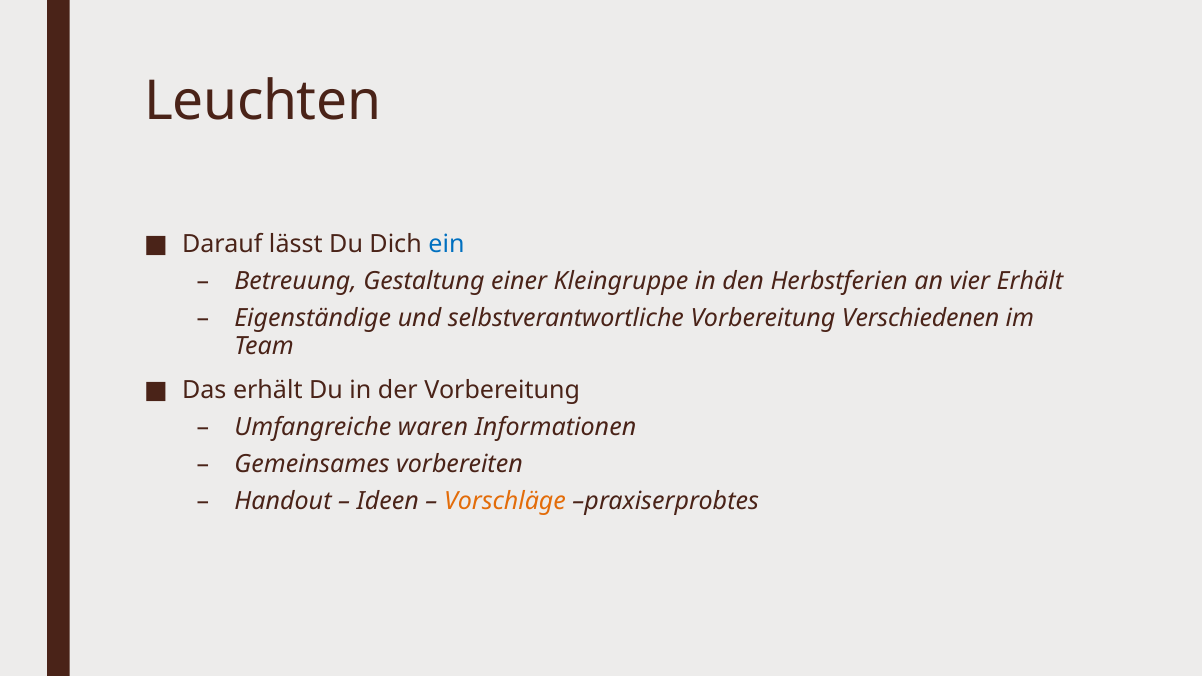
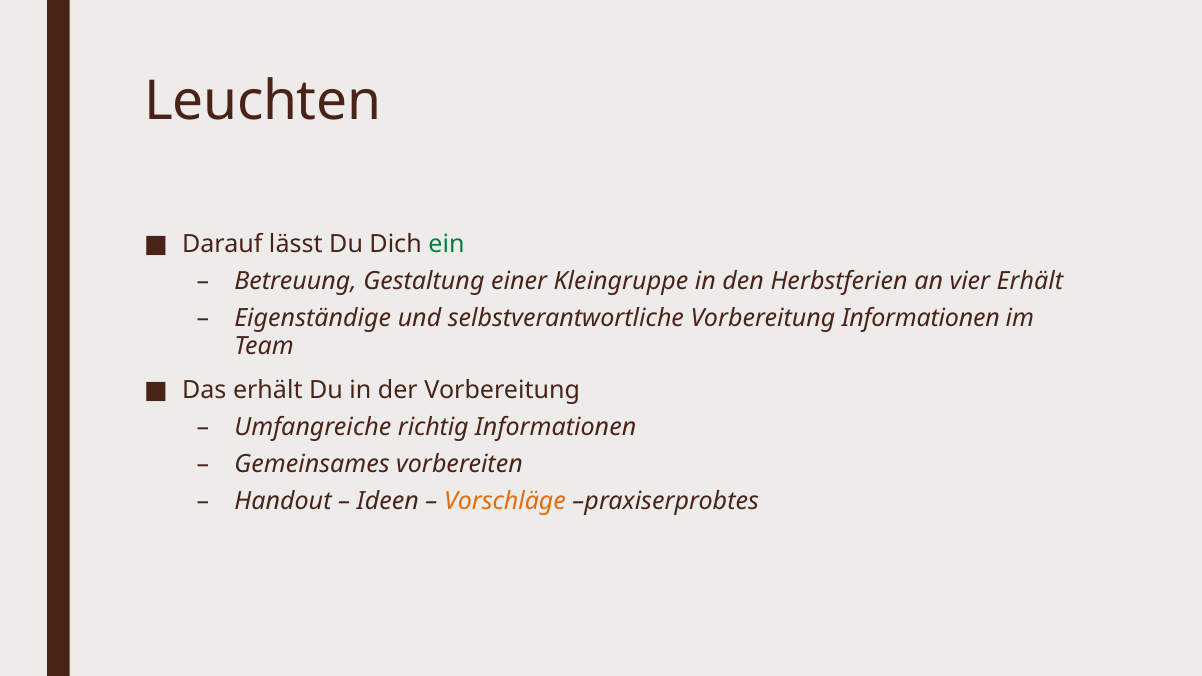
ein colour: blue -> green (446, 244)
Vorbereitung Verschiedenen: Verschiedenen -> Informationen (921, 318)
waren: waren -> richtig (433, 427)
